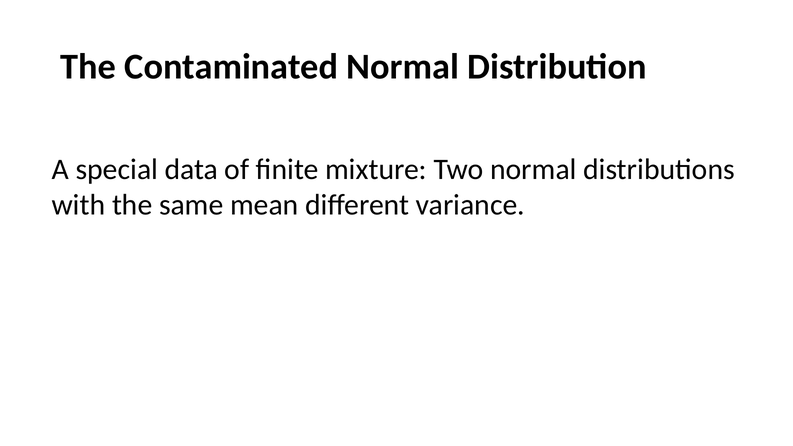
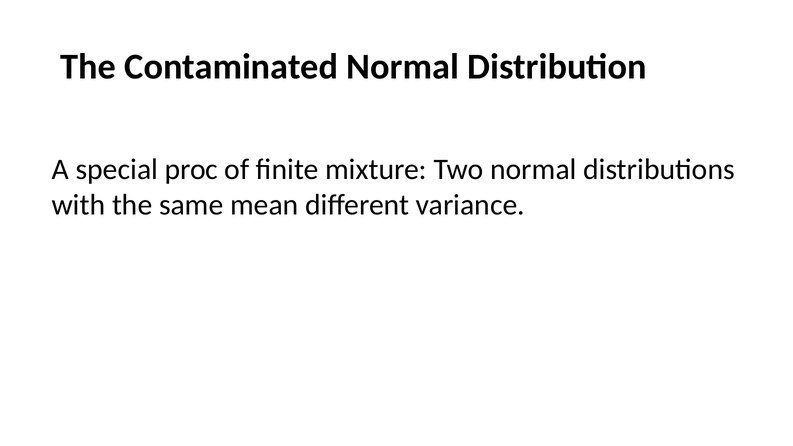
data: data -> proc (191, 170)
